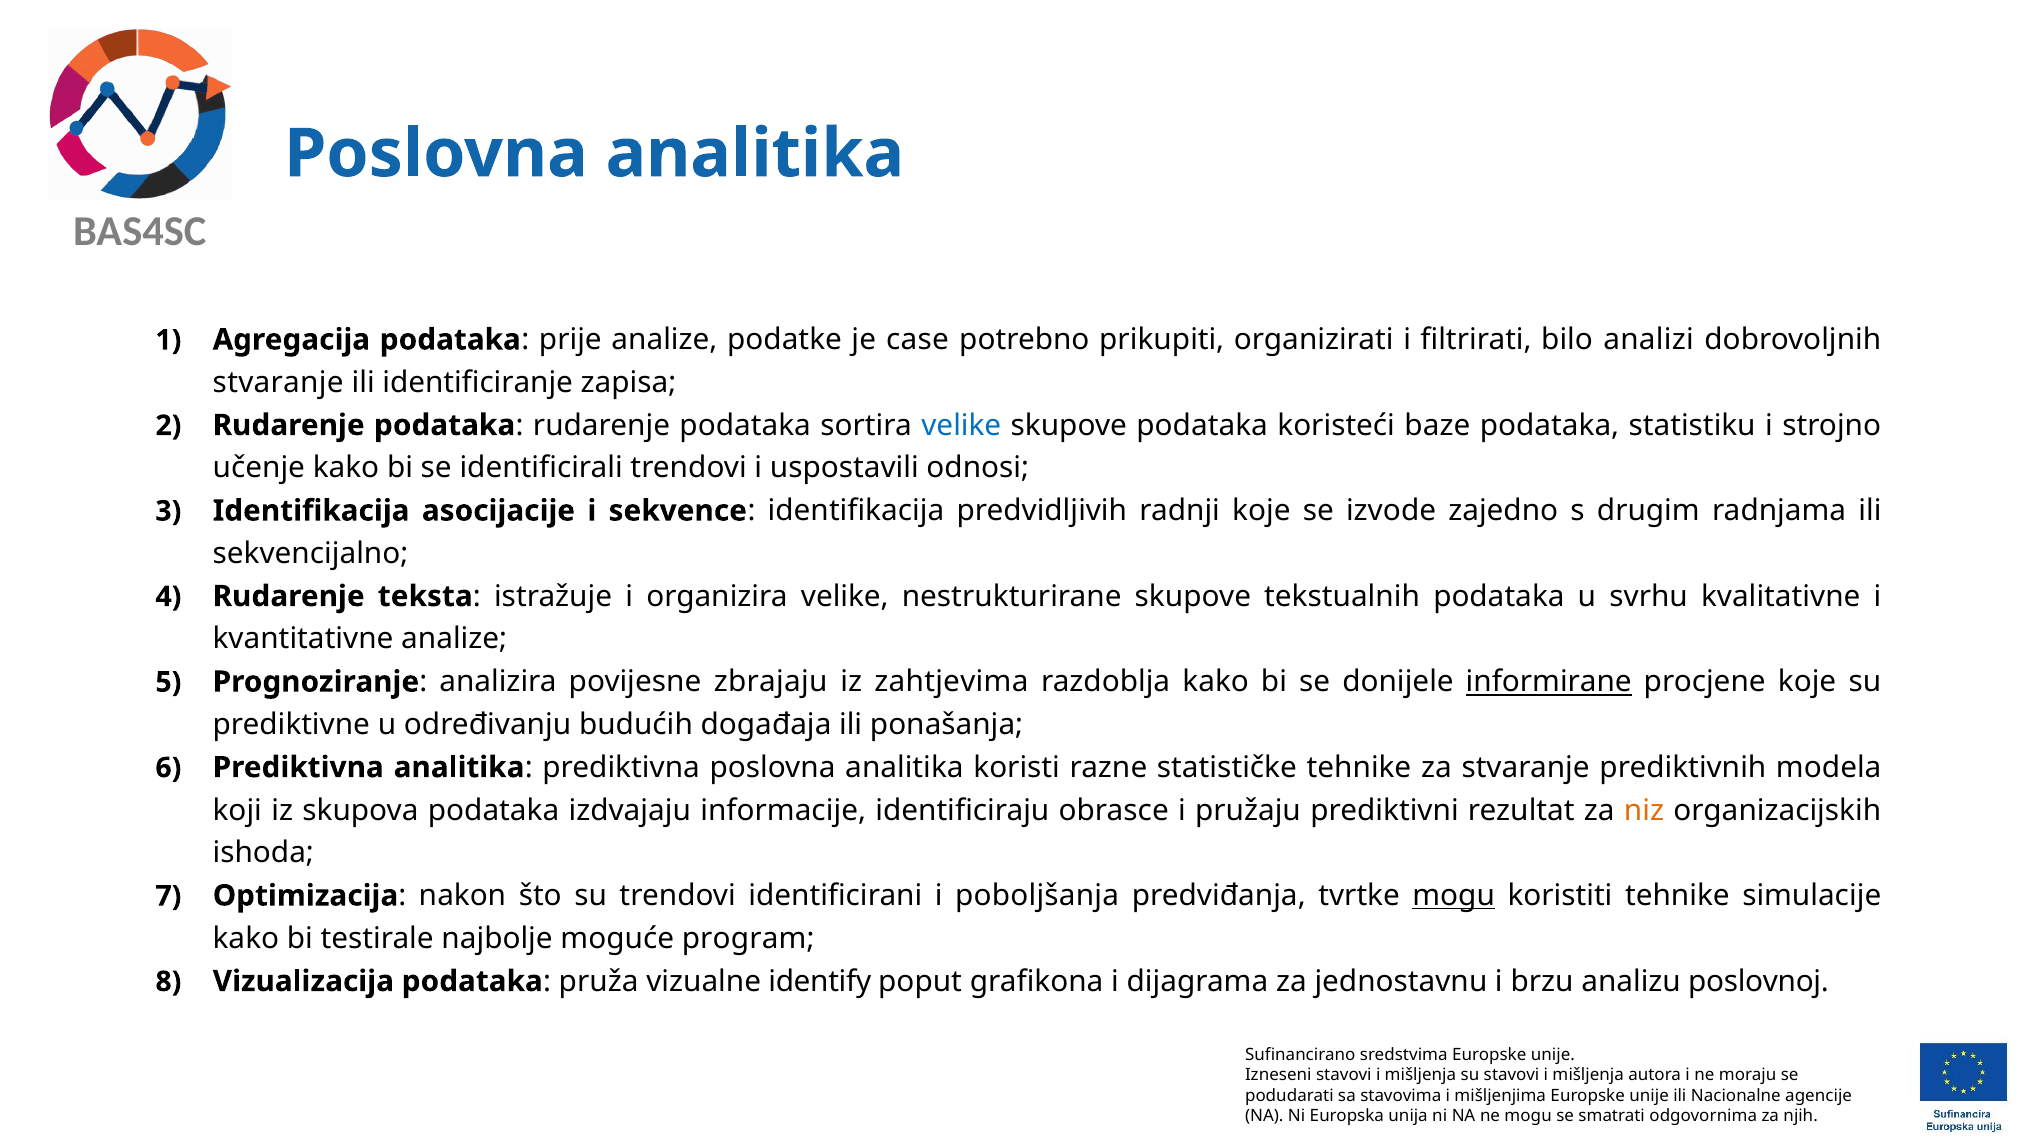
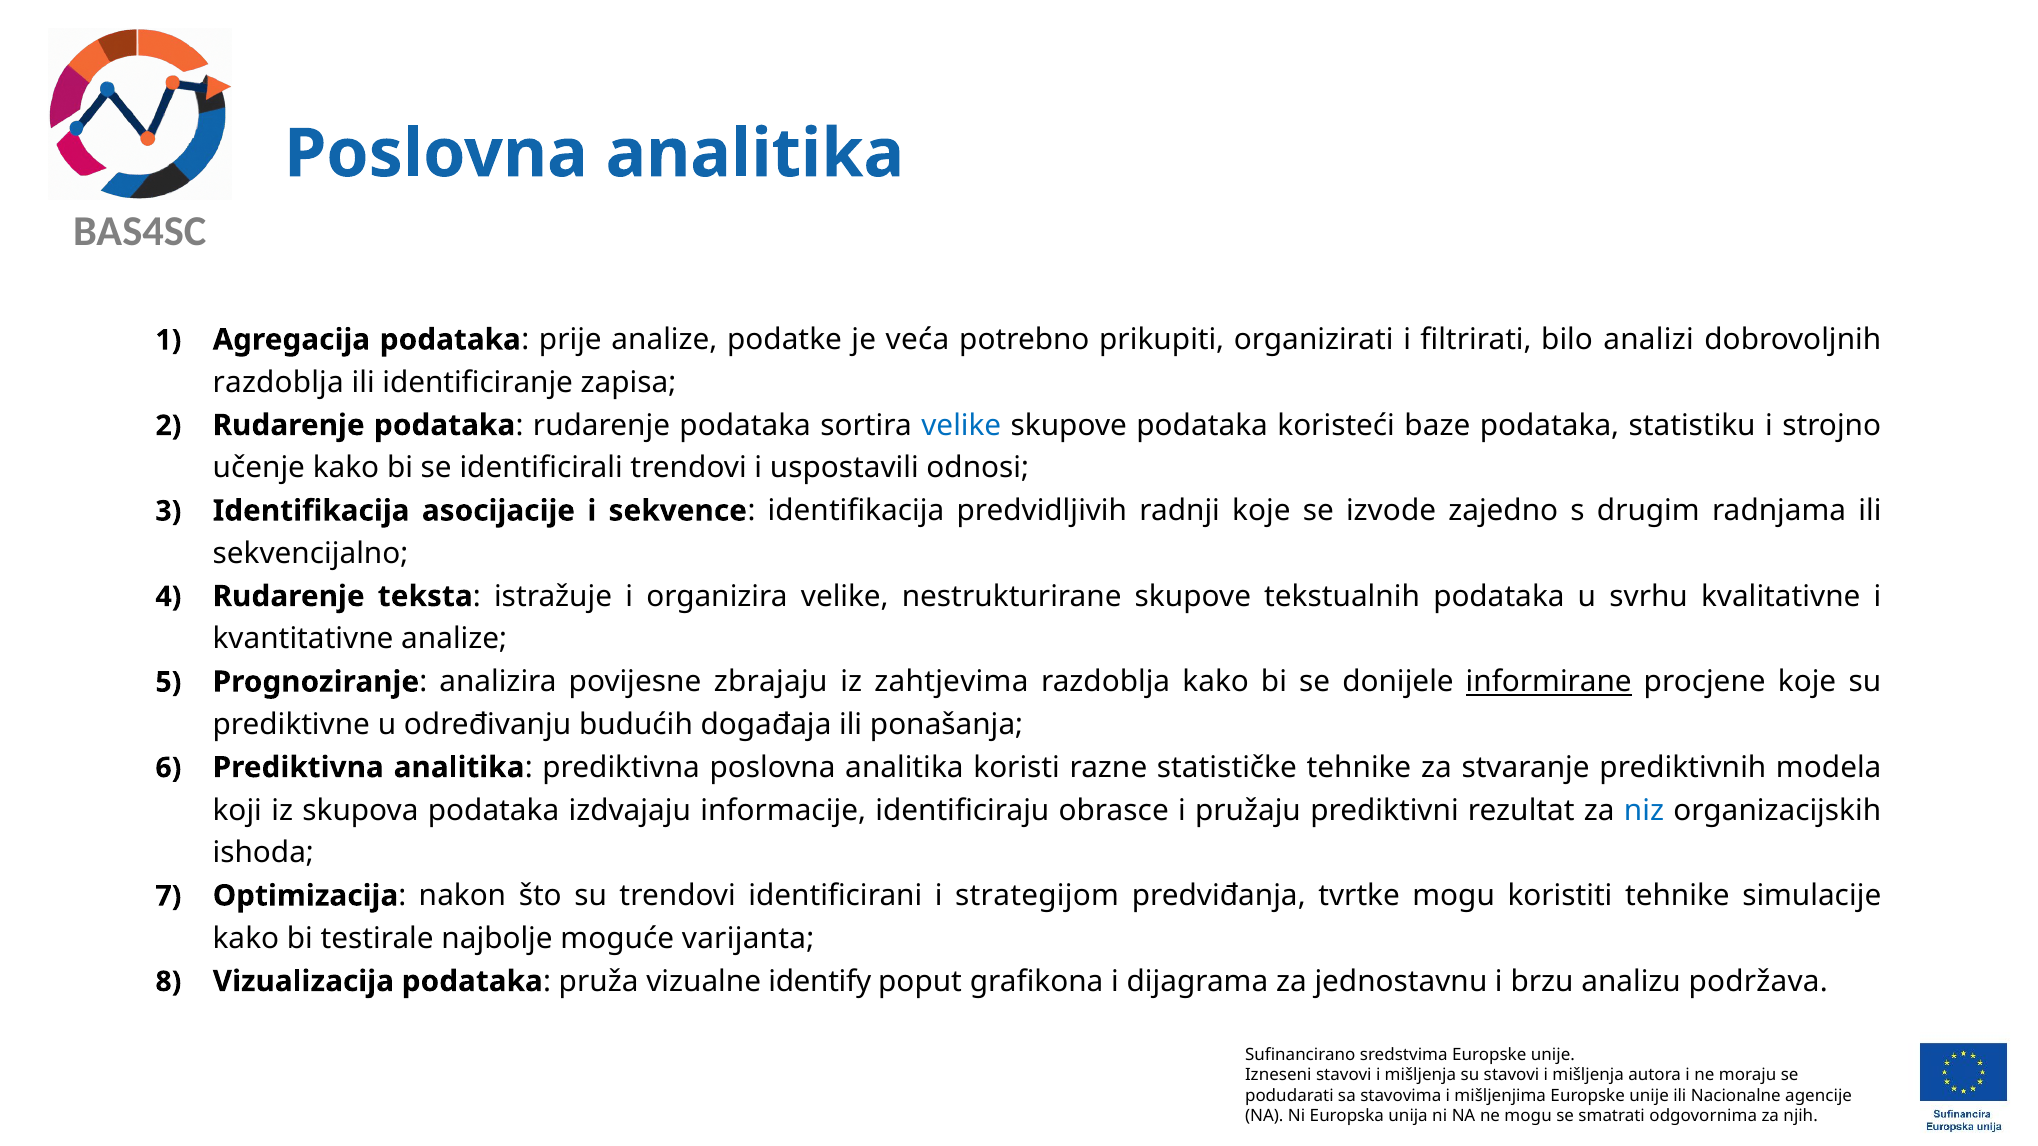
case: case -> veća (918, 340)
stvaranje: stvaranje -> razdoblja (278, 383)
niz colour: orange -> blue (1644, 810)
poboljšanja: poboljšanja -> strategijom (1037, 896)
mogu underline: present -> none (1454, 896)
program: program -> varijanta (748, 939)
poslovnoj: poslovnoj -> podržava (1758, 982)
